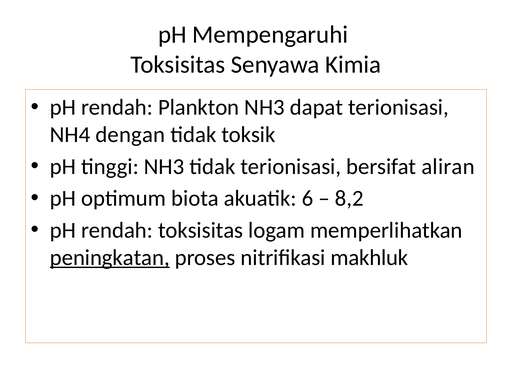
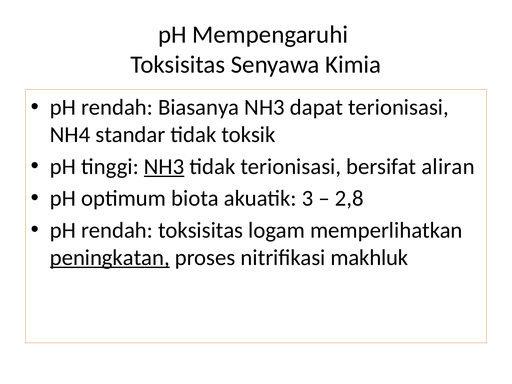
Plankton: Plankton -> Biasanya (199, 107)
dengan: dengan -> standar (130, 135)
NH3 underline: none -> present (164, 167)
6: 6 -> 3 (307, 198)
8,2: 8,2 -> 2,8 (349, 198)
